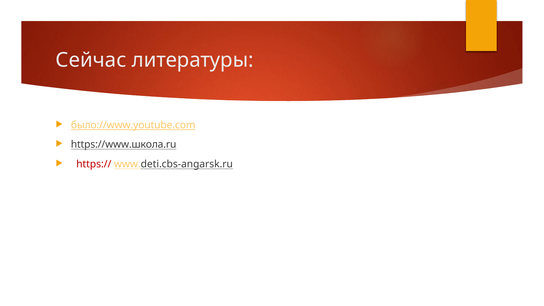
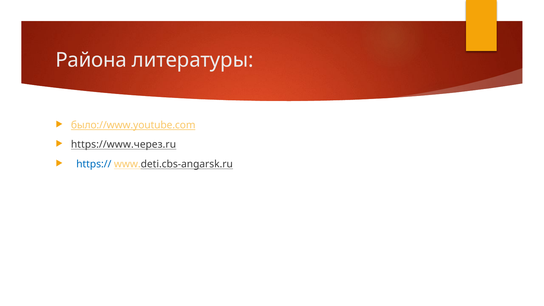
Сейчас: Сейчас -> Района (91, 60)
https://www.школа.ru: https://www.школа.ru -> https://www.через.ru (124, 145)
https:// colour: red -> blue (94, 164)
